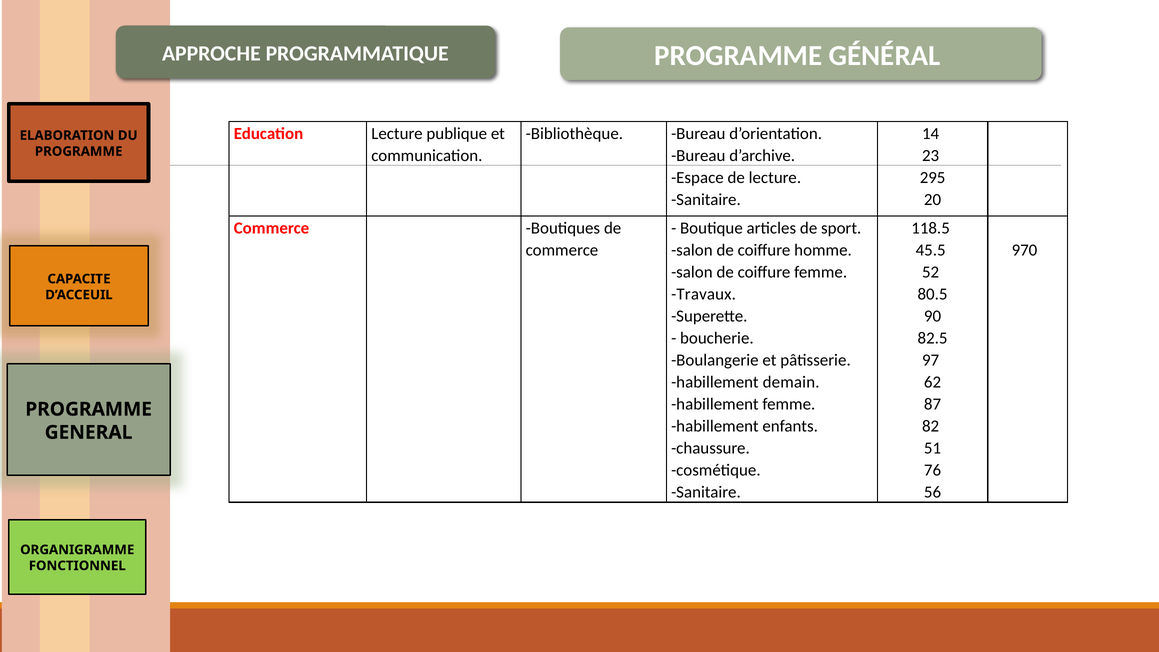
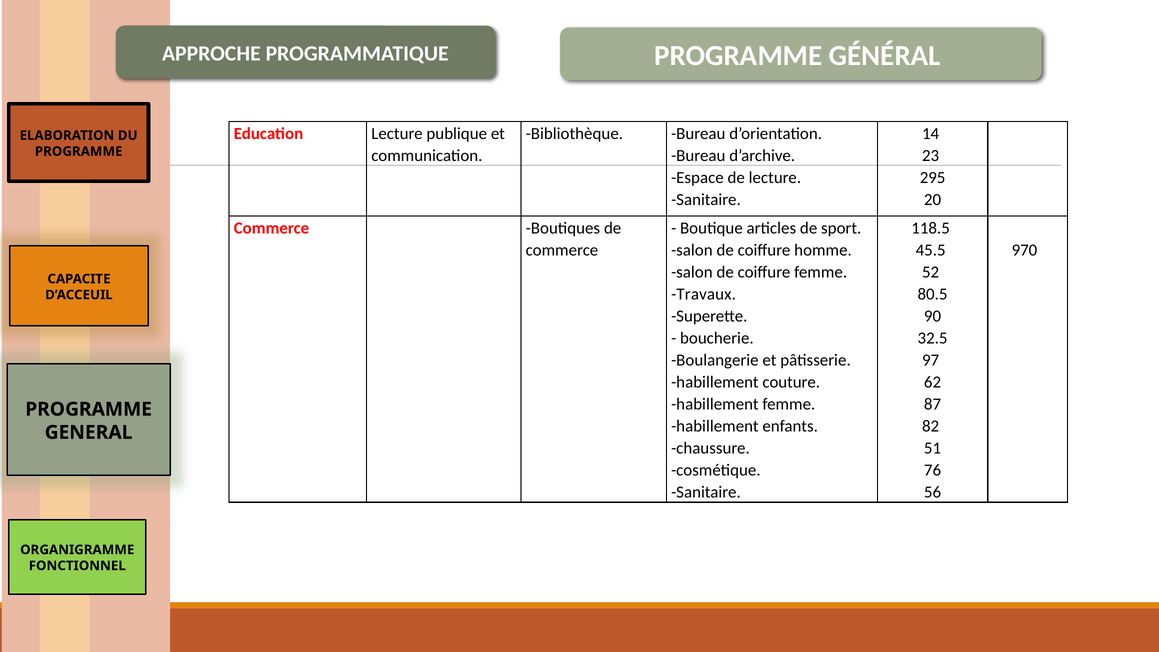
82.5: 82.5 -> 32.5 (933, 338)
demain: demain -> couture (791, 382)
